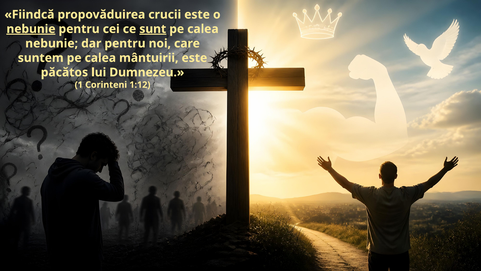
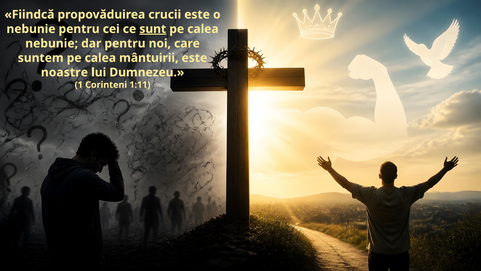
nebunie underline: present -> none (31, 29)
păcătos: păcătos -> noastre (64, 72)
1:12: 1:12 -> 1:11 (140, 85)
